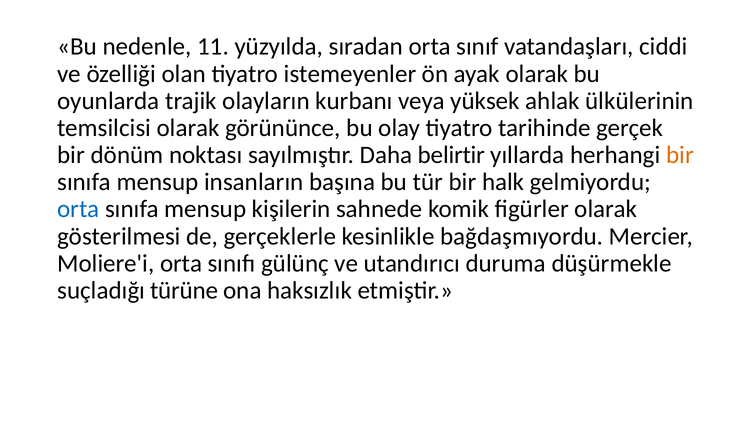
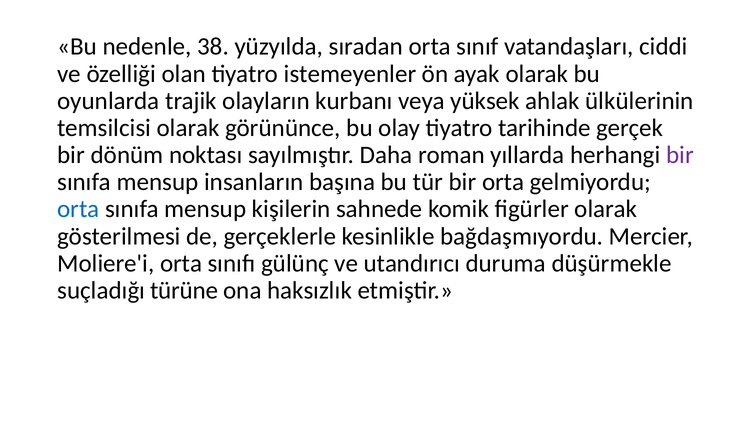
11: 11 -> 38 (213, 47)
belirtir: belirtir -> roman (451, 155)
bir colour: orange -> purple (680, 155)
bir halk: halk -> orta (503, 182)
